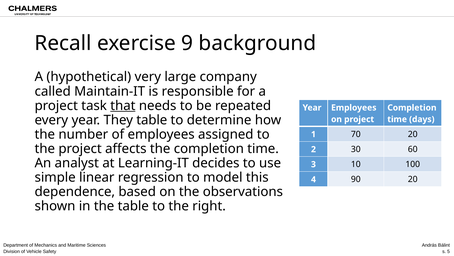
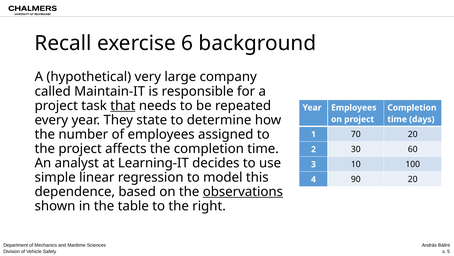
9: 9 -> 6 (187, 43)
They table: table -> state (152, 120)
observations underline: none -> present (243, 191)
